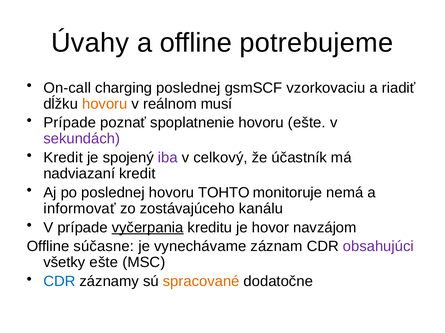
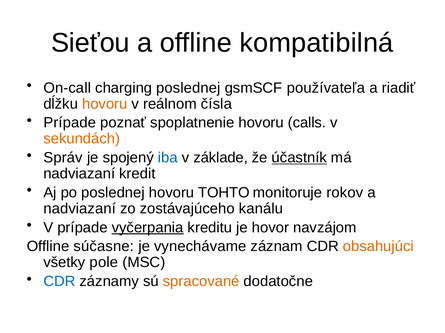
Úvahy: Úvahy -> Sieťou (90, 43)
potrebujeme: potrebujeme -> kompatibilná (316, 43)
vzorkovaciu: vzorkovaciu -> používateľa (326, 88)
musí: musí -> čísla (216, 104)
hovoru ešte: ešte -> calls (307, 123)
sekundách colour: purple -> orange (82, 139)
Kredit: Kredit -> Správ (63, 158)
iba colour: purple -> blue (168, 158)
celkový: celkový -> základe (221, 158)
účastník underline: none -> present (299, 158)
nemá: nemá -> rokov (345, 193)
informovať: informovať -> nadviazaní (80, 209)
obsahujúci colour: purple -> orange (378, 247)
všetky ešte: ešte -> pole (104, 263)
